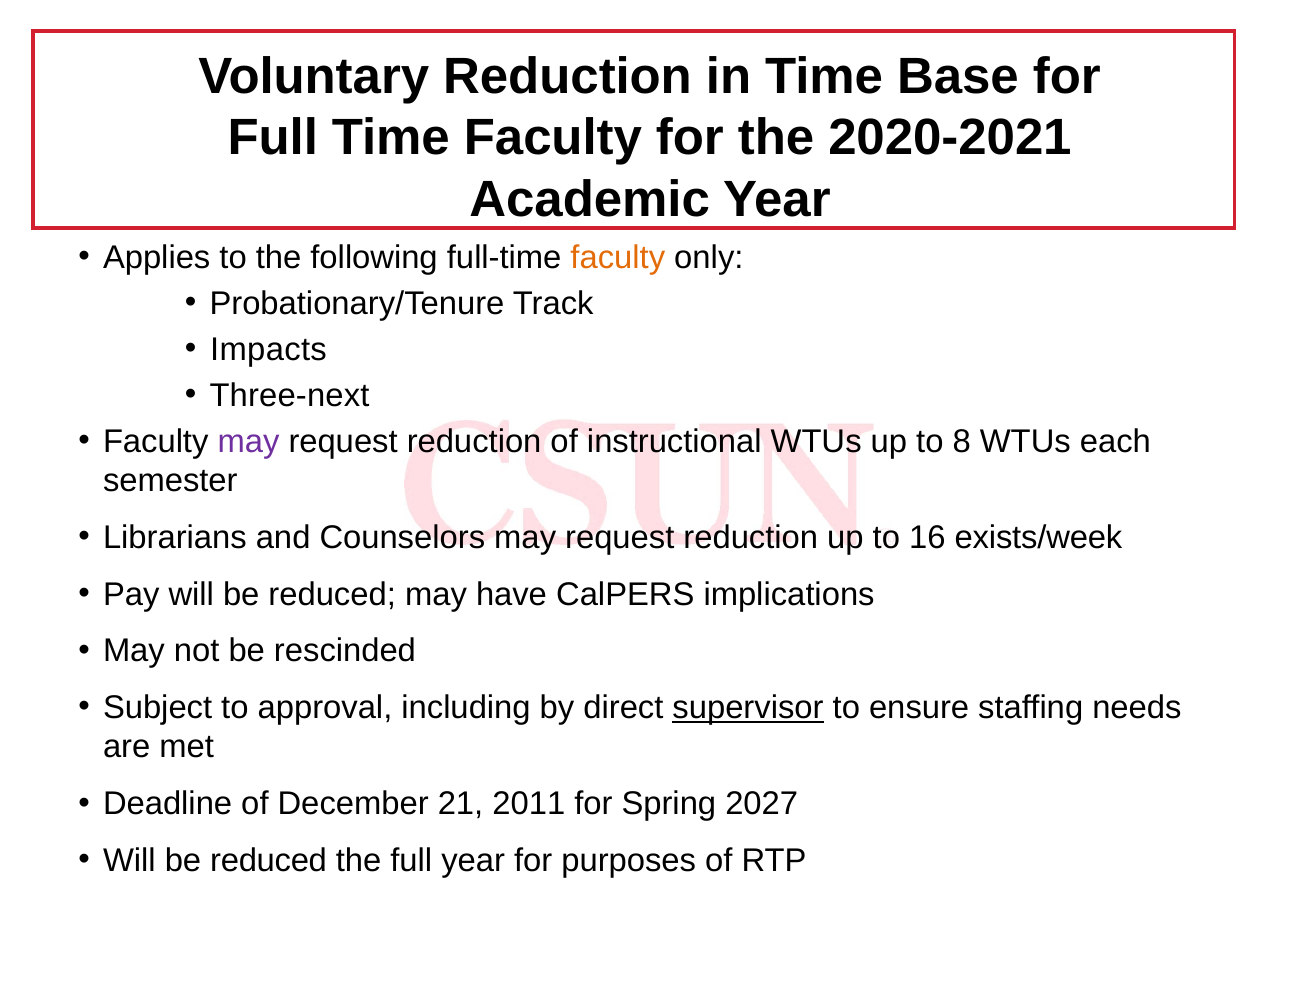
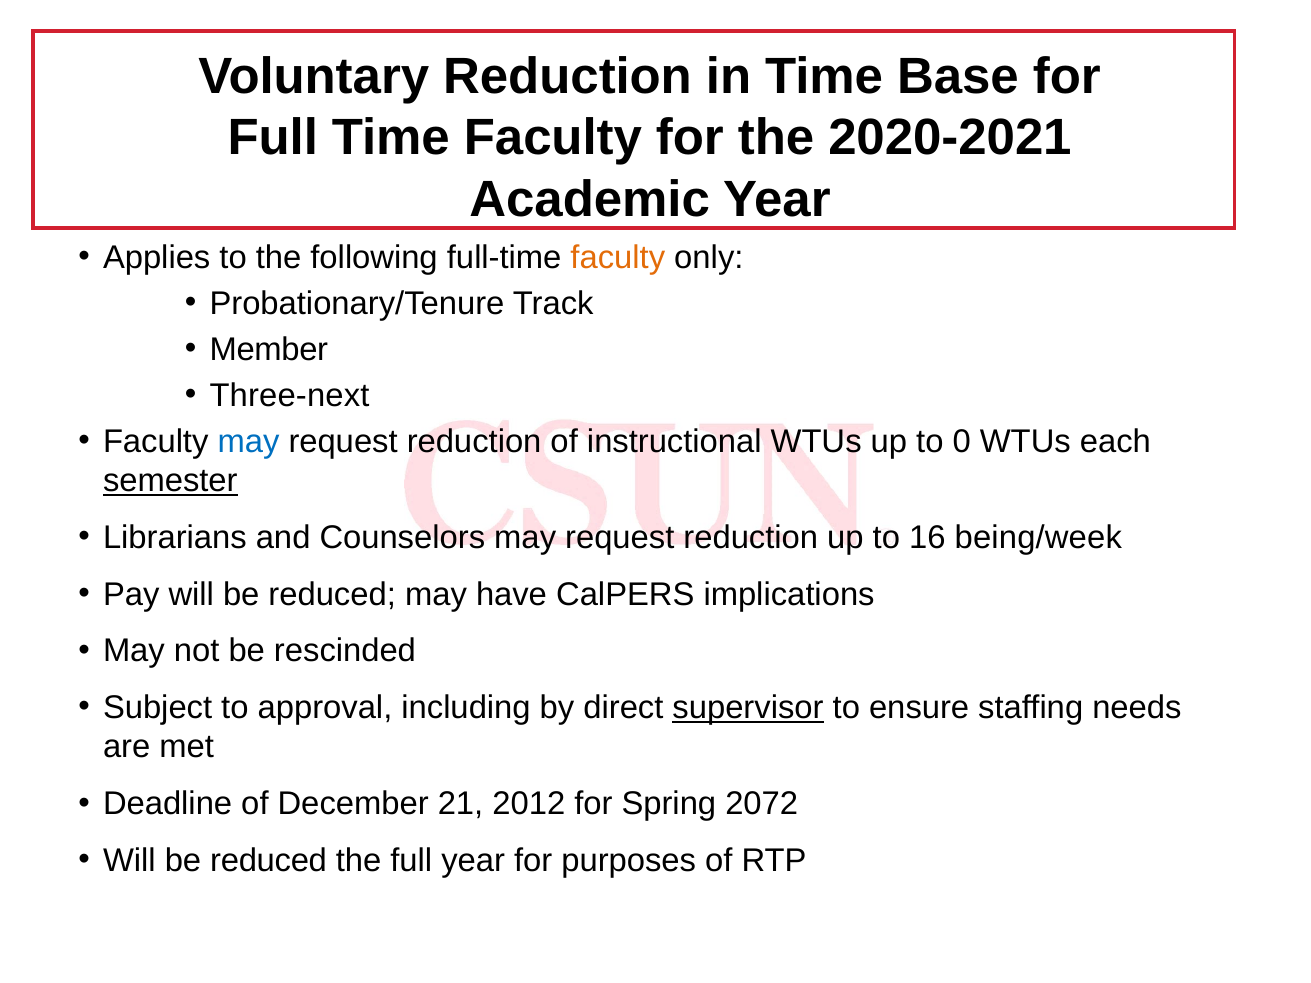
Impacts: Impacts -> Member (269, 350)
may colour: purple -> blue (249, 441)
8: 8 -> 0 (962, 441)
semester underline: none -> present (170, 481)
exists/week: exists/week -> being/week (1038, 538)
2011: 2011 -> 2012 (529, 804)
2027: 2027 -> 2072 (762, 804)
